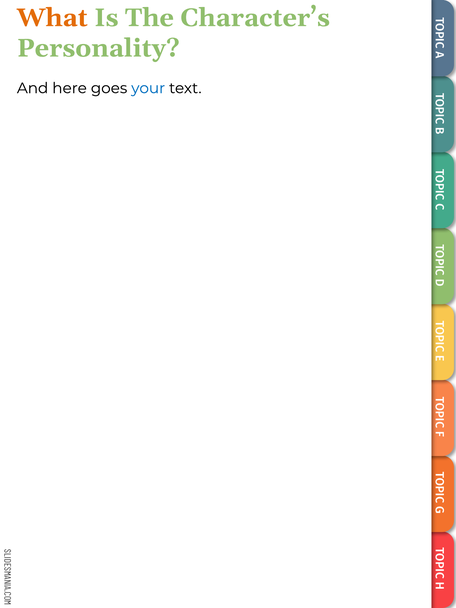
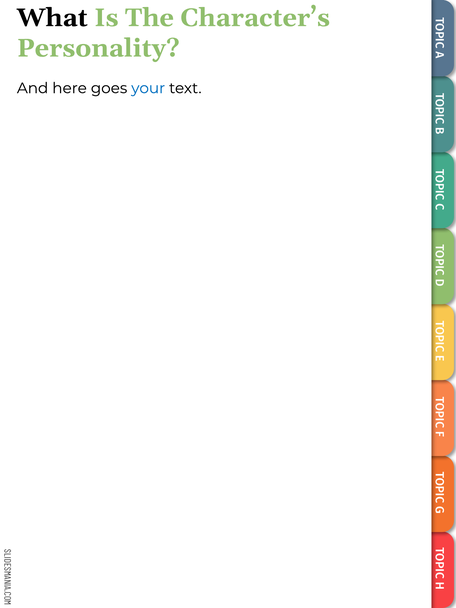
What colour: orange -> black (52, 18)
